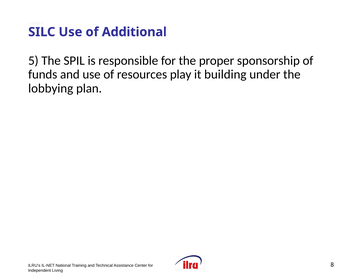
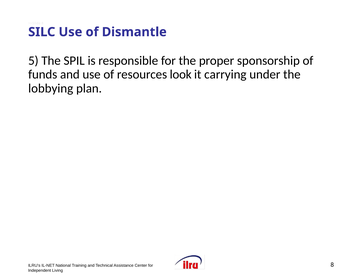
Additional: Additional -> Dismantle (134, 32)
play: play -> look (181, 74)
building: building -> carrying (225, 74)
